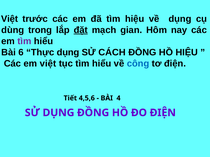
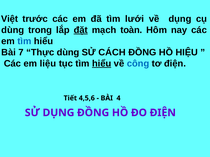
tìm hiệu: hiệu -> lưới (135, 19)
gian: gian -> toàn (131, 30)
tìm colour: purple -> blue (24, 41)
6: 6 -> 7 (21, 52)
Thực dụng: dụng -> dùng (68, 52)
em việt: việt -> liệu (48, 64)
hiểu underline: none -> present (102, 64)
